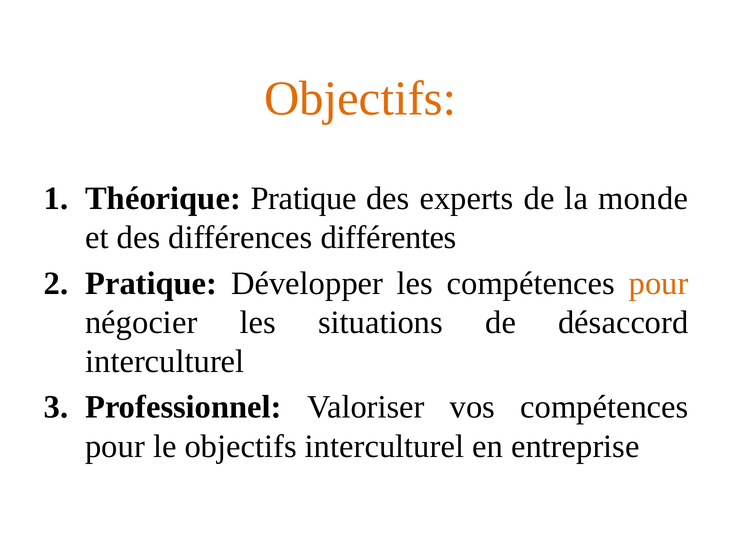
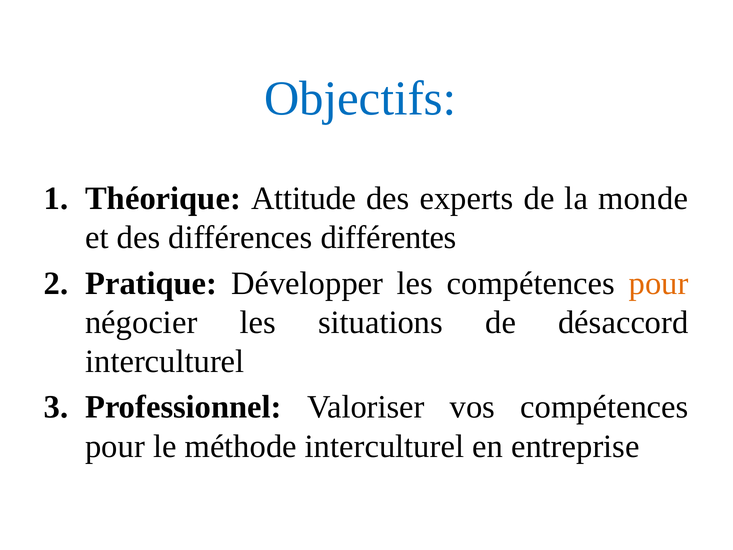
Objectifs colour: orange -> blue (360, 99)
Théorique Pratique: Pratique -> Attitude (304, 198)
le objectifs: objectifs -> méthode (241, 446)
